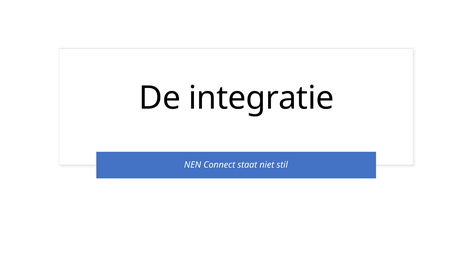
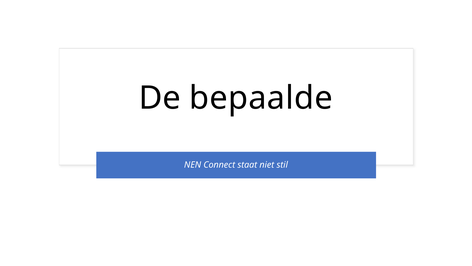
integratie: integratie -> bepaalde (261, 98)
